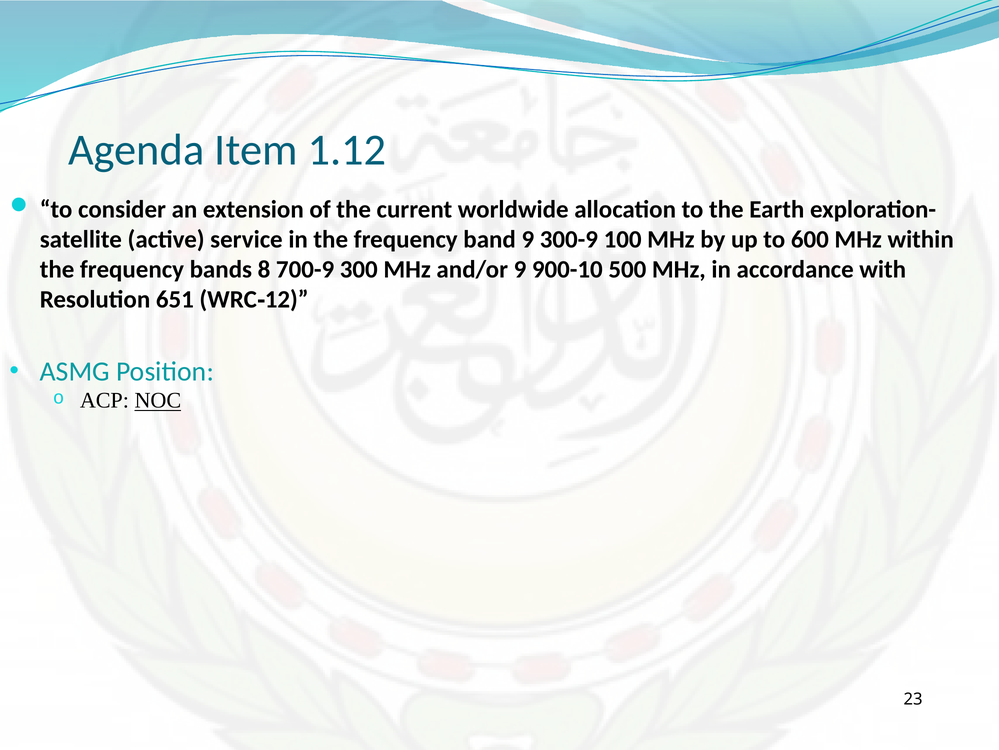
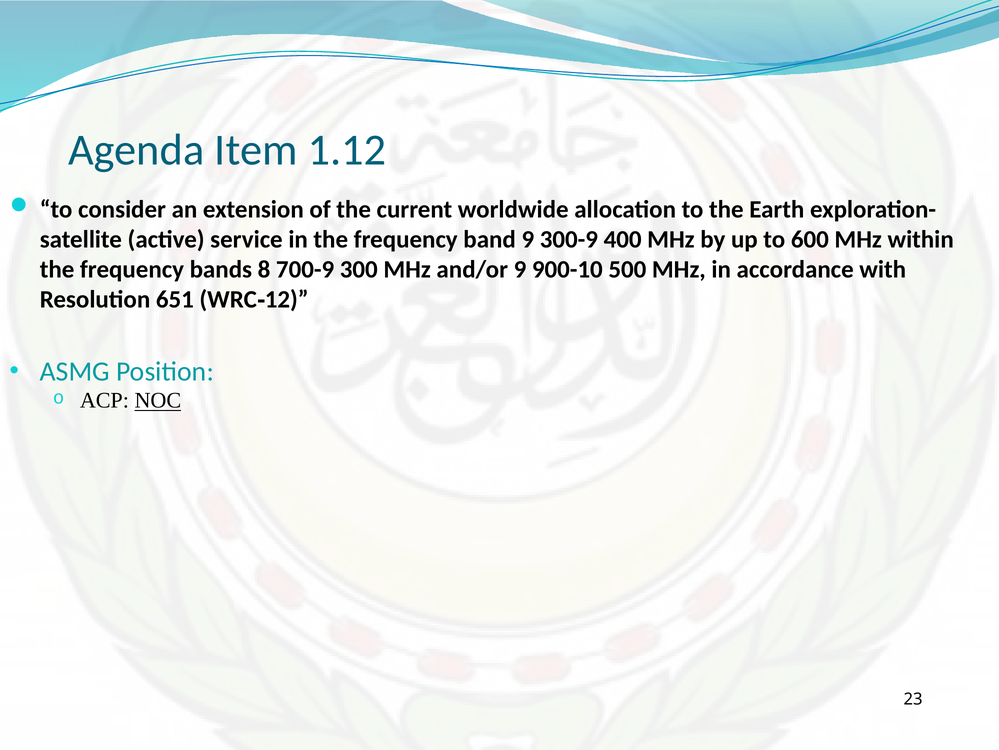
100: 100 -> 400 (623, 239)
